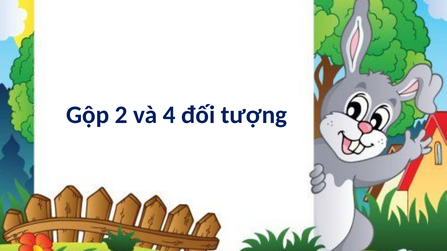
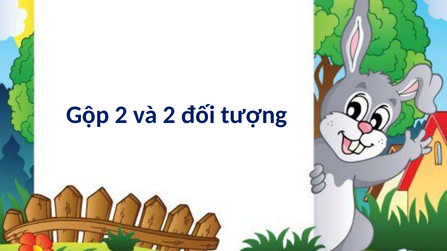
và 4: 4 -> 2 (169, 115)
